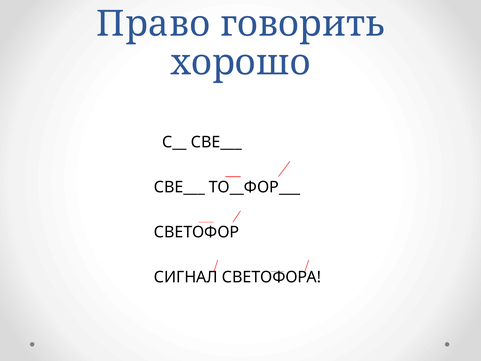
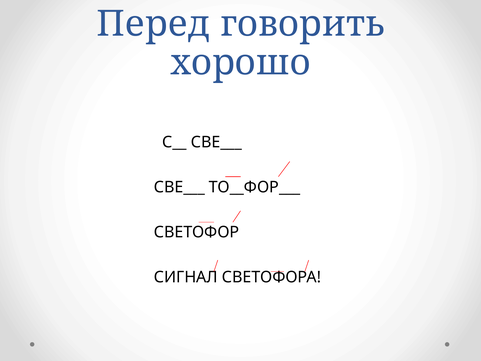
Право: Право -> Перед (153, 24)
